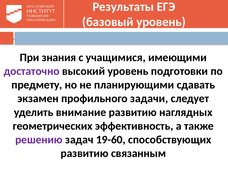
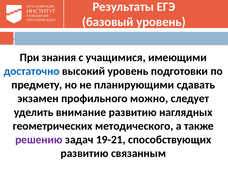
достаточно colour: purple -> blue (32, 71)
задачи: задачи -> можно (149, 99)
эффективность: эффективность -> методического (134, 126)
19-60: 19-60 -> 19-21 (111, 140)
